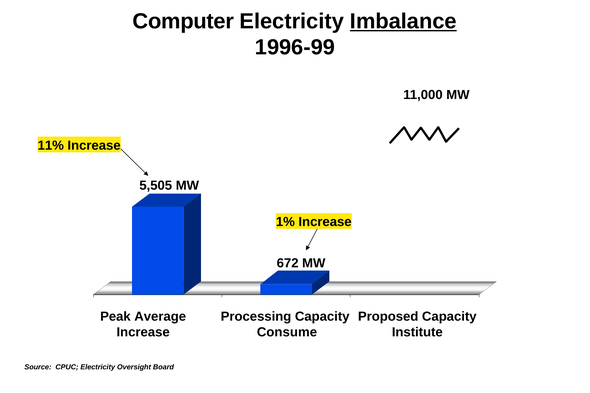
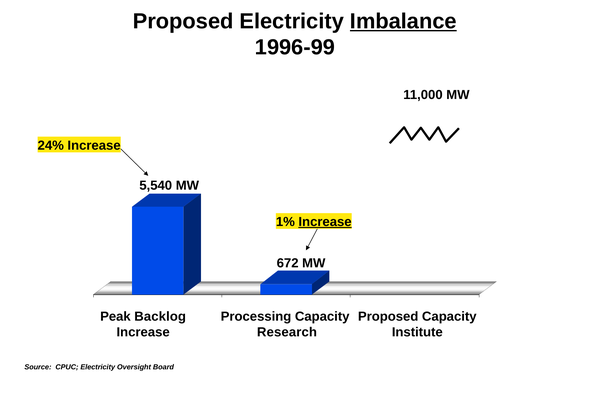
Computer: Computer -> Proposed (183, 21)
11%: 11% -> 24% (51, 146)
5,505: 5,505 -> 5,540 (156, 185)
Increase underline: none -> present (325, 222)
Average: Average -> Backlog (160, 317)
Consume: Consume -> Research (287, 332)
